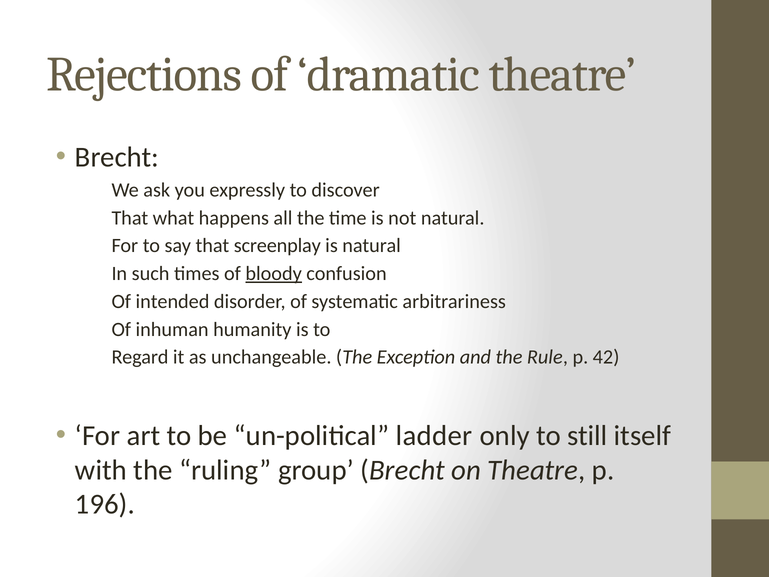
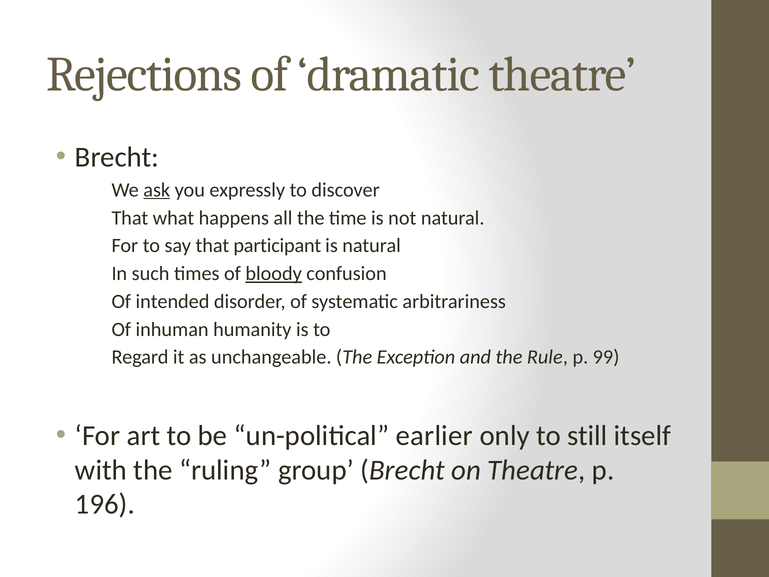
ask underline: none -> present (157, 190)
screenplay: screenplay -> participant (277, 246)
42: 42 -> 99 (606, 357)
ladder: ladder -> earlier (434, 436)
